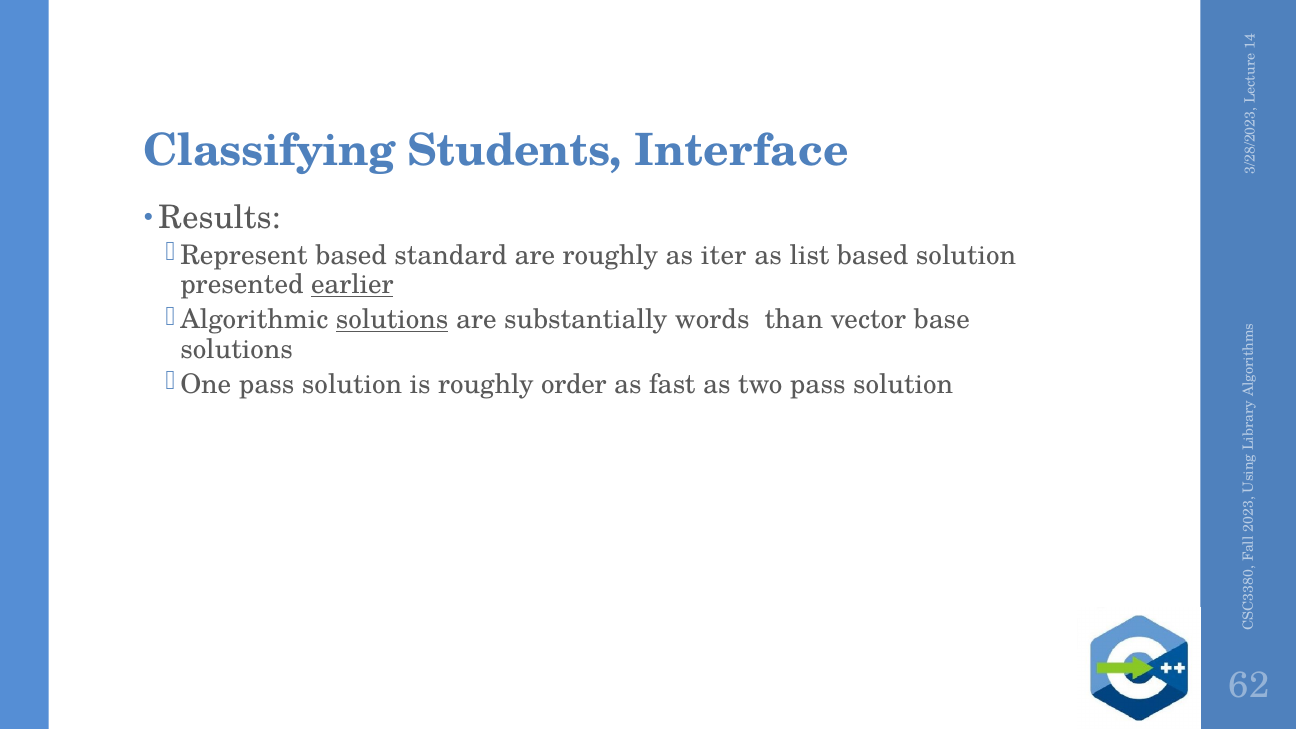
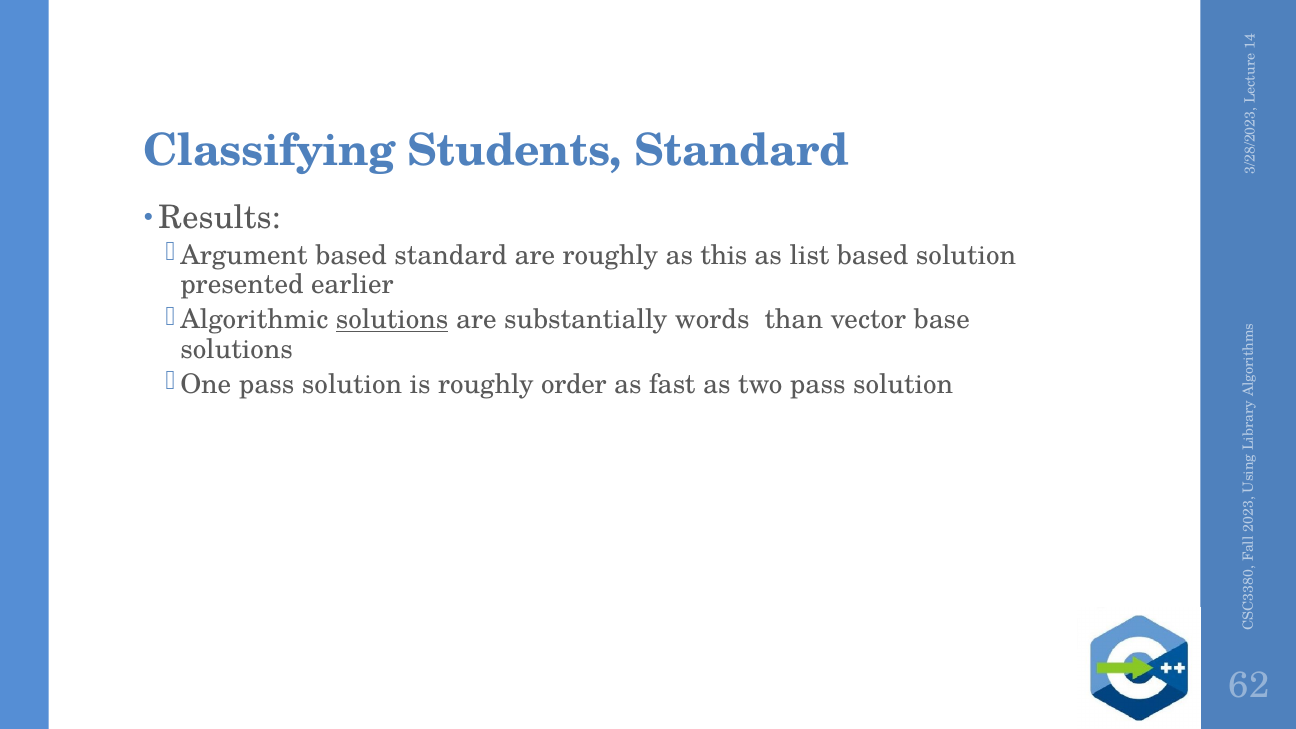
Students Interface: Interface -> Standard (742, 151)
Represent: Represent -> Argument (244, 256)
iter: iter -> this (724, 256)
earlier underline: present -> none (352, 285)
